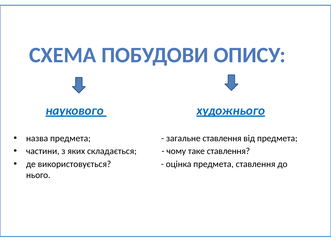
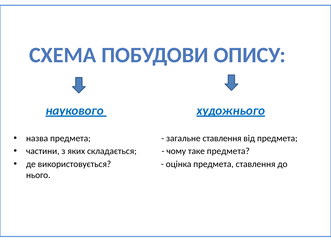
таке ставлення: ставлення -> предмета (228, 151)
